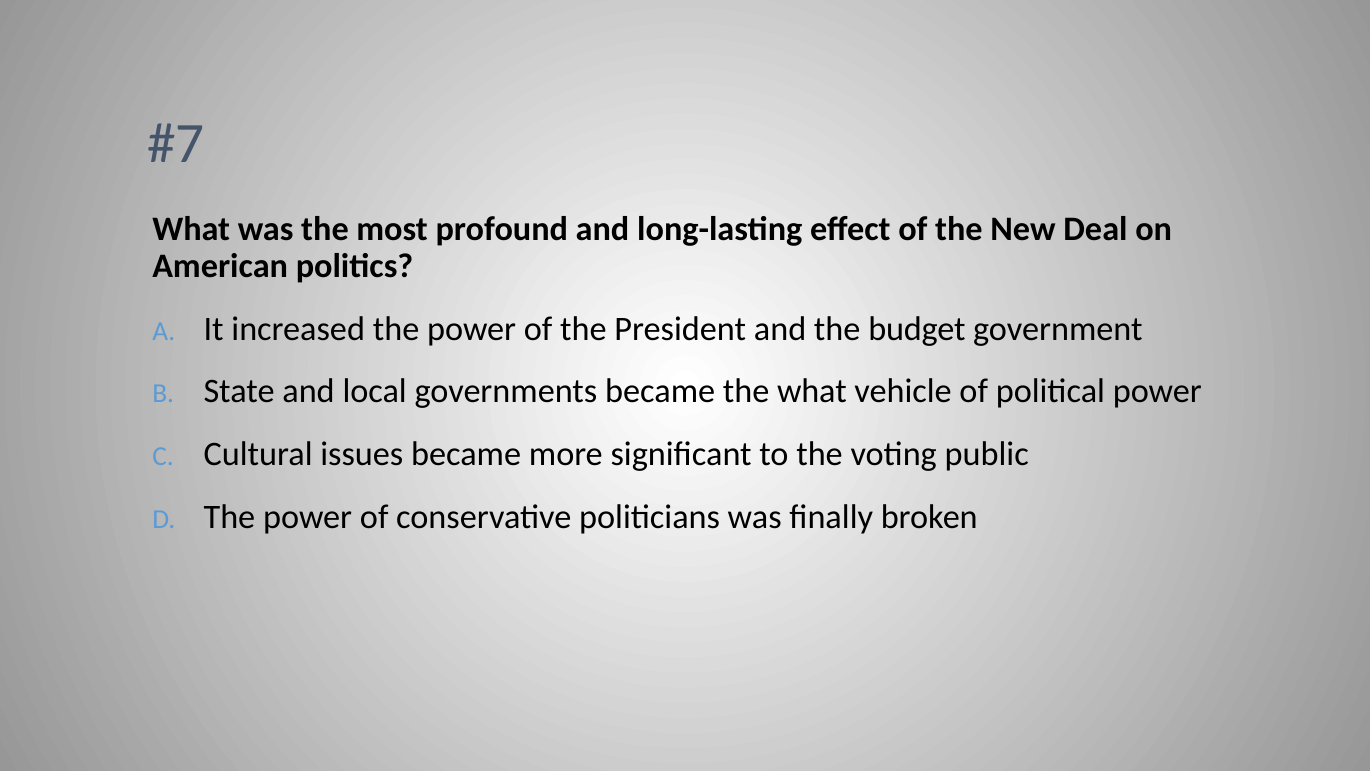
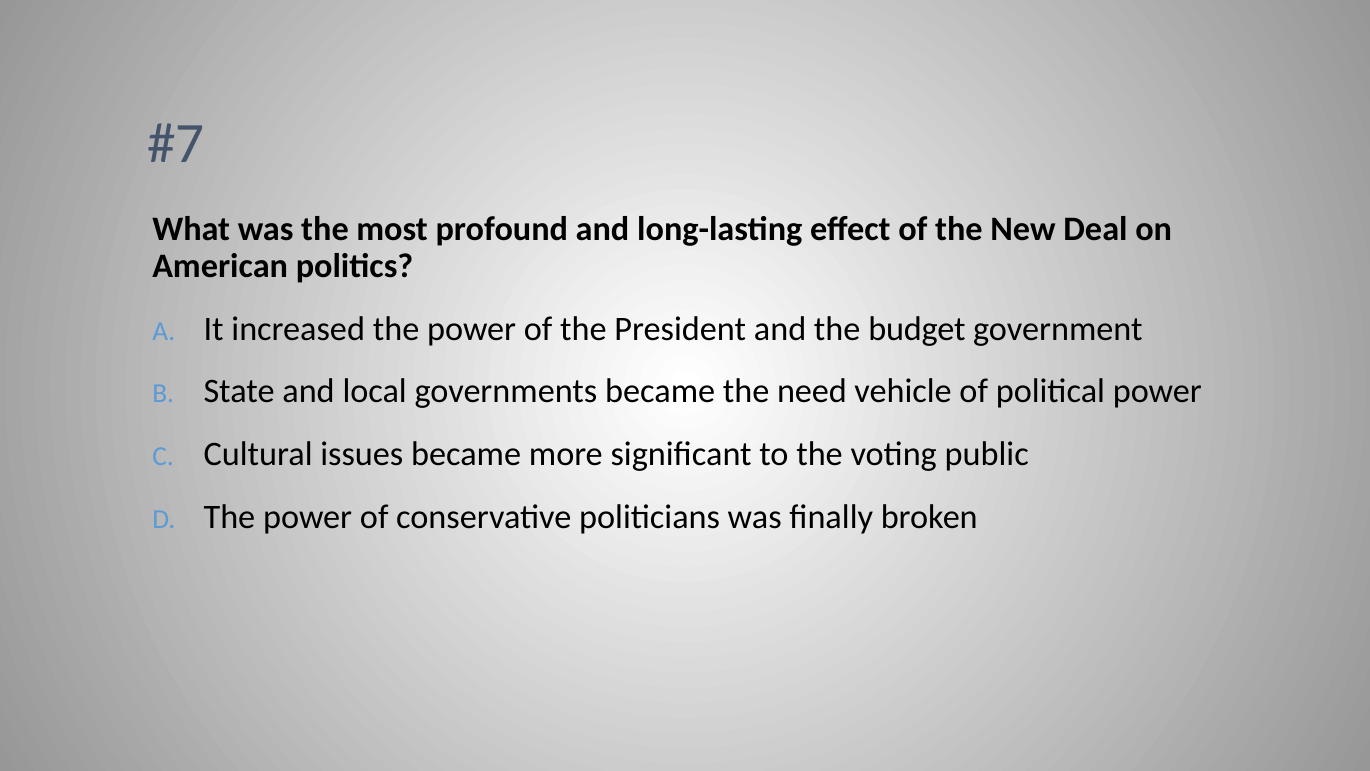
the what: what -> need (812, 391)
